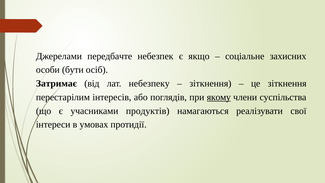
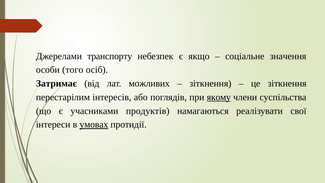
передбачте: передбачте -> транспорту (110, 56)
захисних: захисних -> значення (288, 56)
бути: бути -> того (73, 70)
небезпеку: небезпеку -> можливих (149, 83)
умовах underline: none -> present (94, 124)
